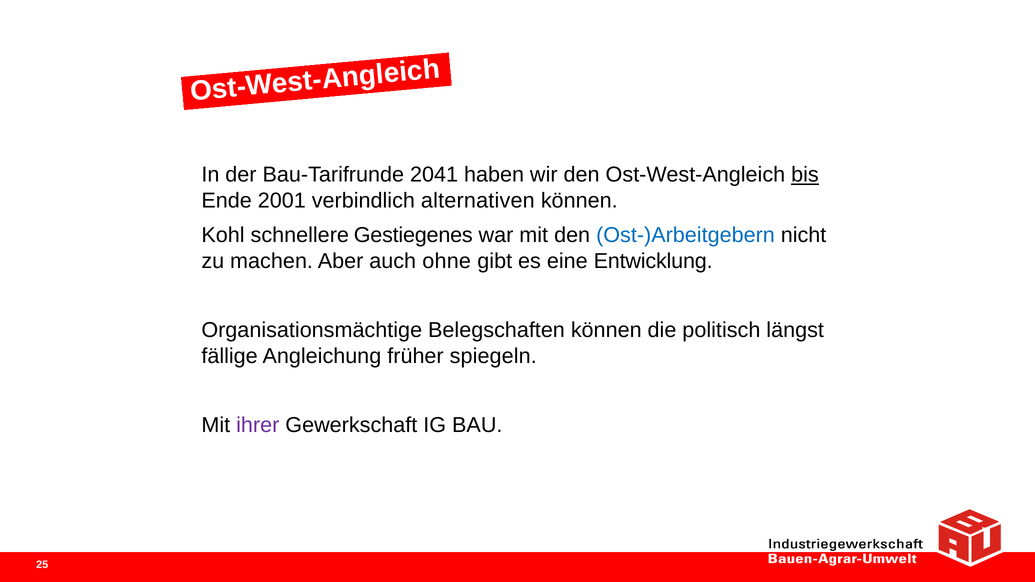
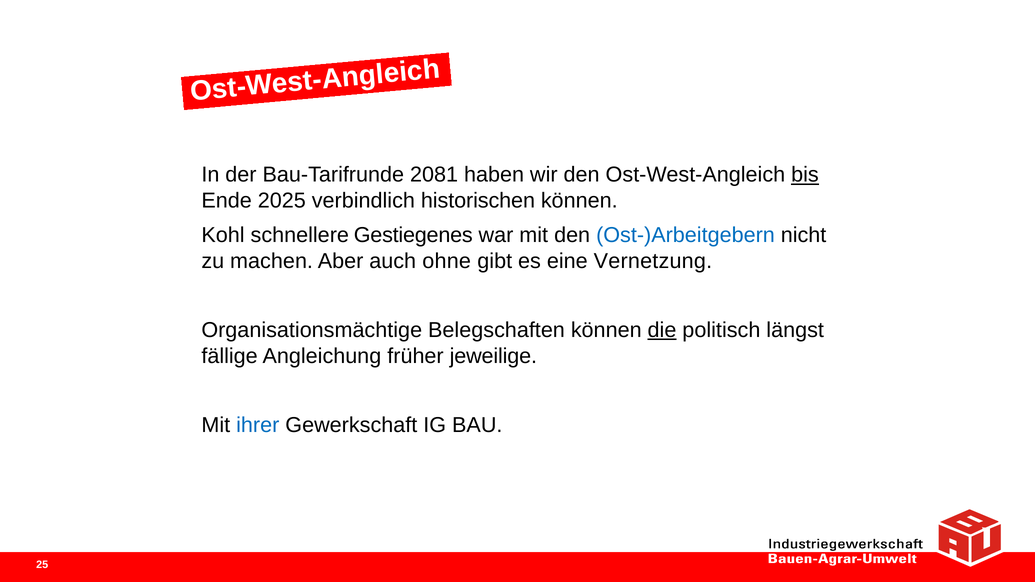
2041: 2041 -> 2081 (434, 175)
2001: 2001 -> 2025 (282, 201)
alternativen: alternativen -> historischen (478, 201)
Entwicklung: Entwicklung -> Vernetzung (653, 261)
die underline: none -> present (662, 330)
spiegeln: spiegeln -> jeweilige (493, 356)
ihrer colour: purple -> blue (258, 425)
